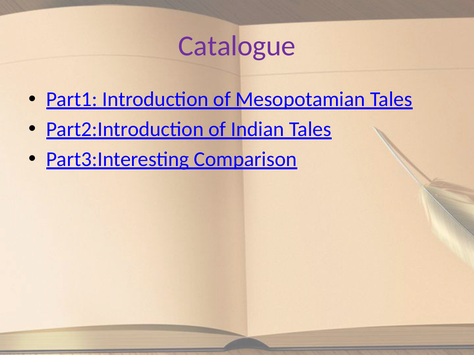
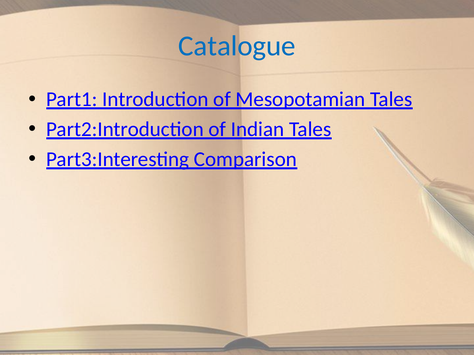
Catalogue colour: purple -> blue (237, 46)
